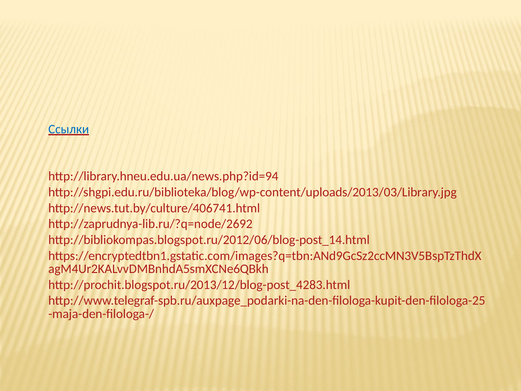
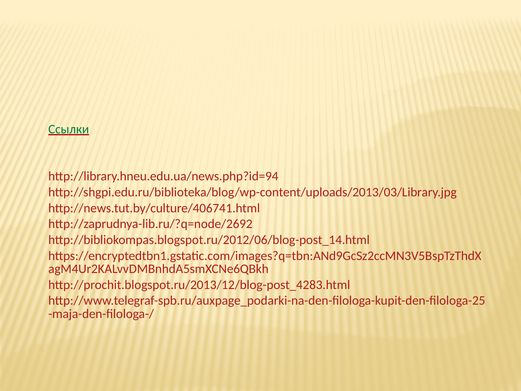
Ссылки colour: blue -> green (69, 129)
